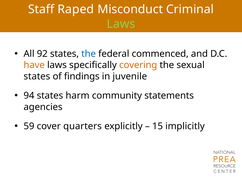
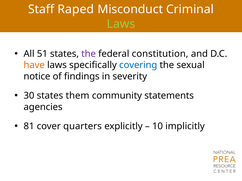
92: 92 -> 51 (42, 54)
the colour: blue -> purple (89, 54)
commenced: commenced -> constitution (160, 54)
covering colour: orange -> blue (138, 65)
states: states -> notice (37, 77)
juvenile: juvenile -> severity (130, 77)
94: 94 -> 30 (29, 96)
harm: harm -> them (77, 96)
59: 59 -> 81 (29, 127)
15: 15 -> 10 (158, 127)
